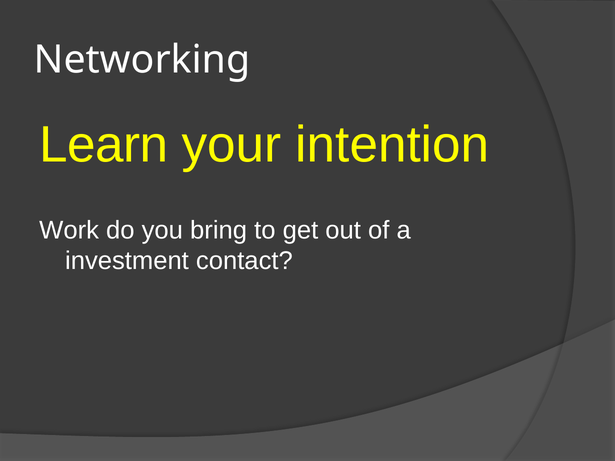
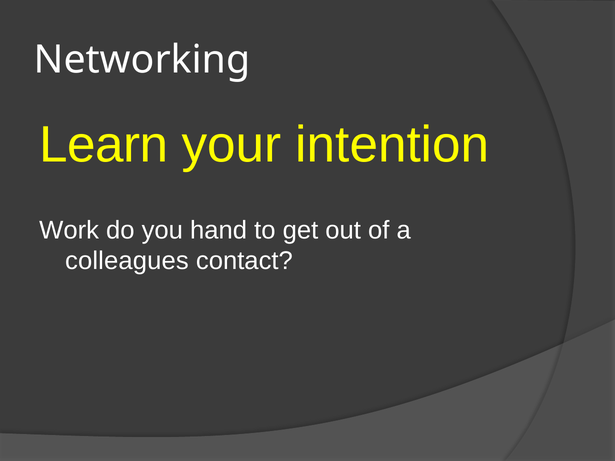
bring: bring -> hand (219, 230)
investment: investment -> colleagues (127, 261)
